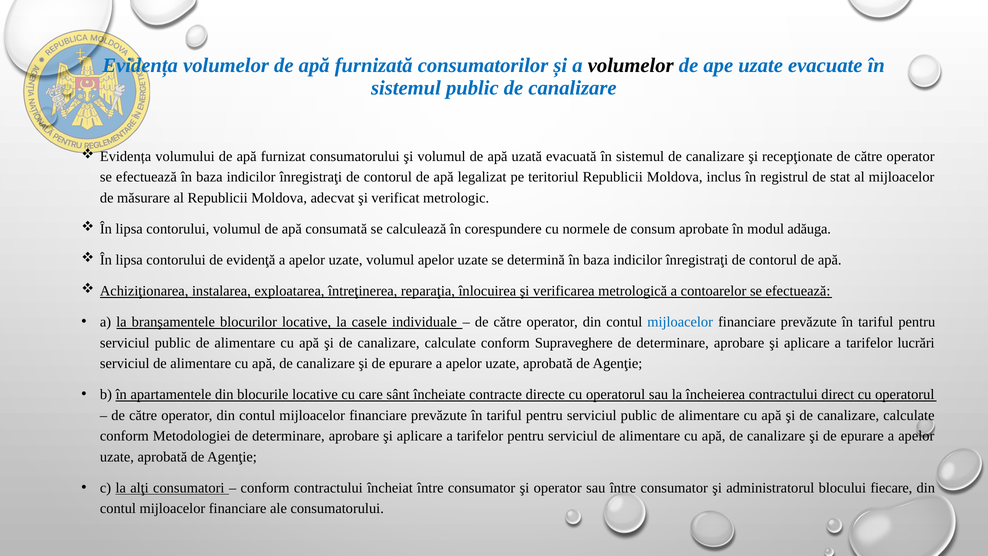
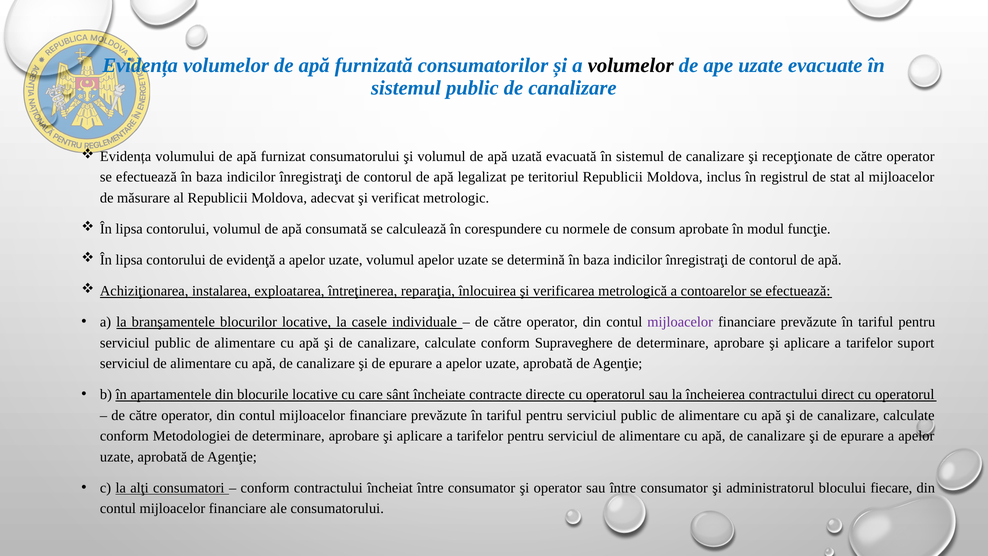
adăuga: adăuga -> funcţie (809, 229)
mijloacelor colour: blue -> purple (680, 322)
lucrări: lucrări -> suport (916, 343)
